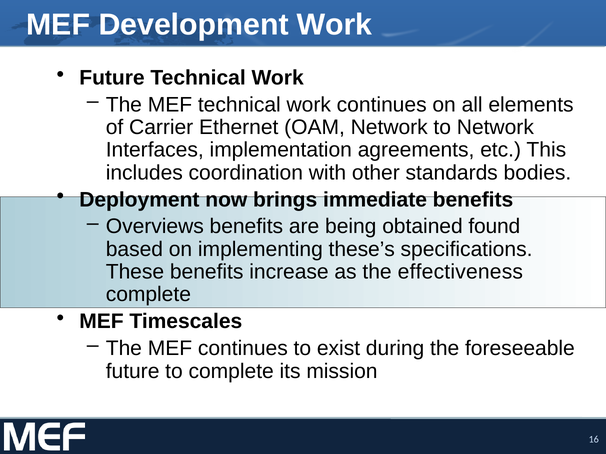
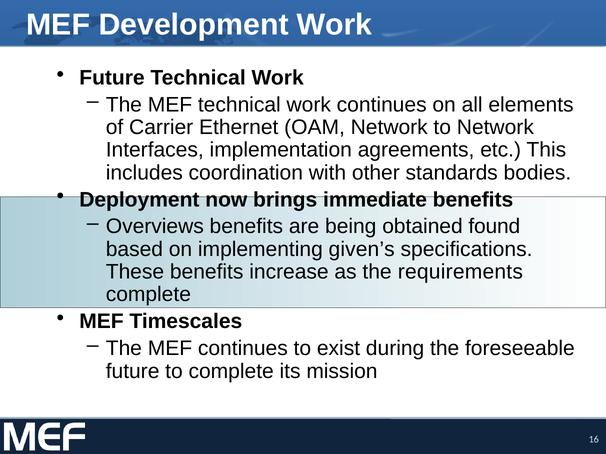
these’s: these’s -> given’s (362, 249)
effectiveness: effectiveness -> requirements (460, 272)
